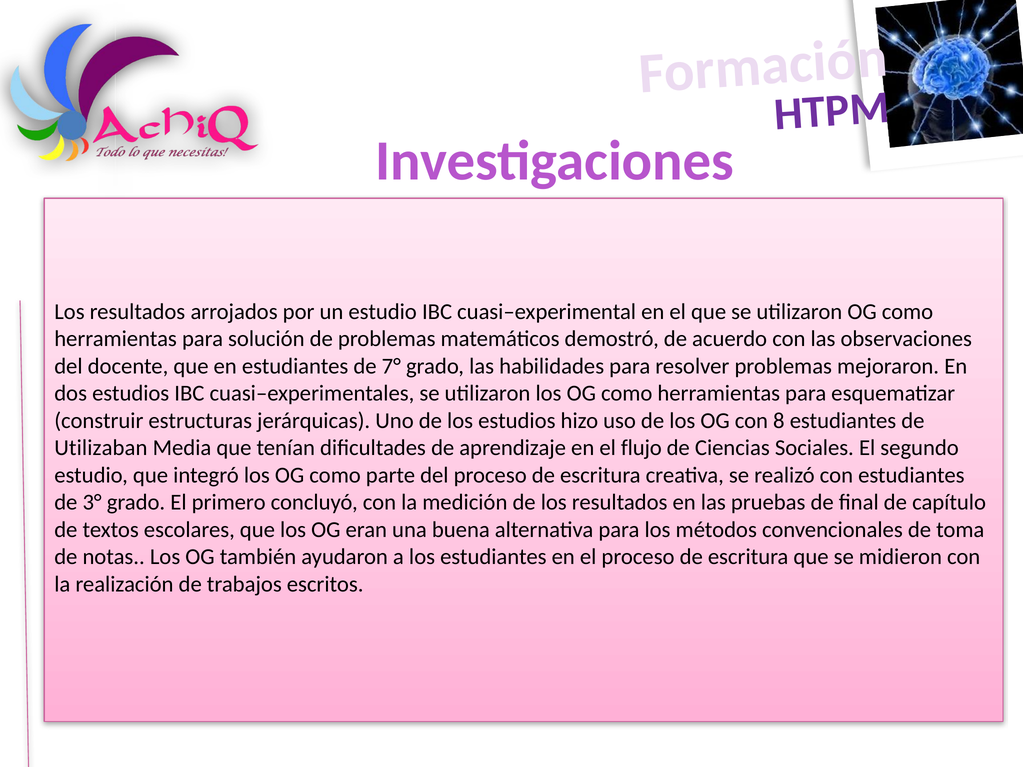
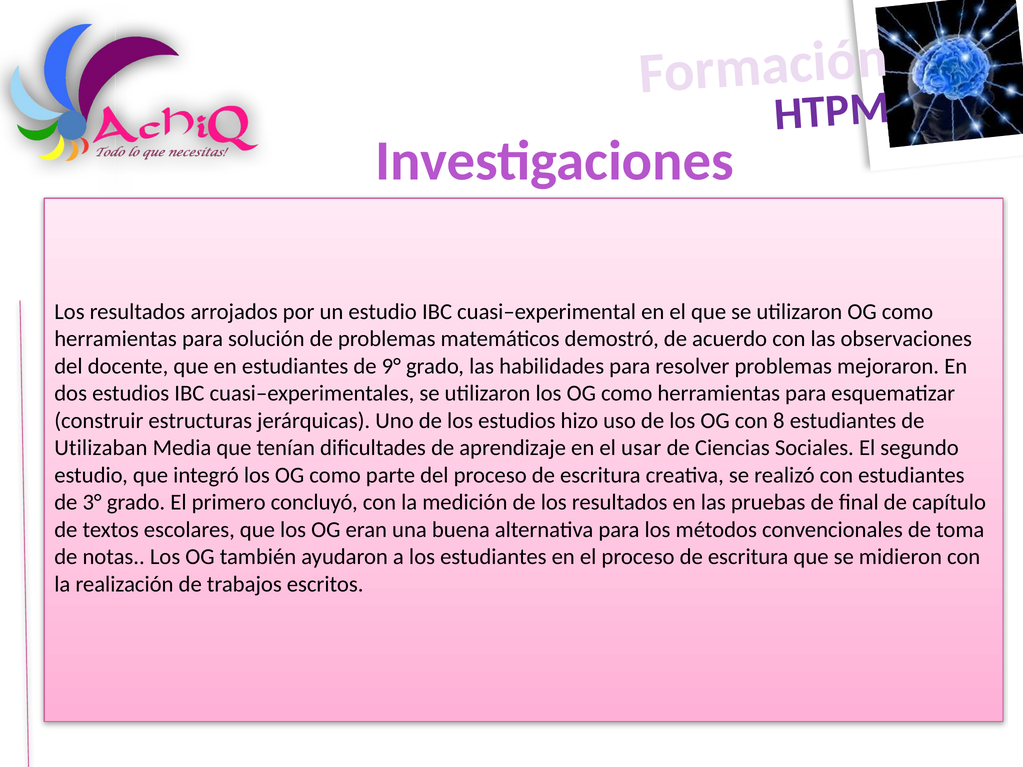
7°: 7° -> 9° (391, 366)
flujo: flujo -> usar (641, 448)
